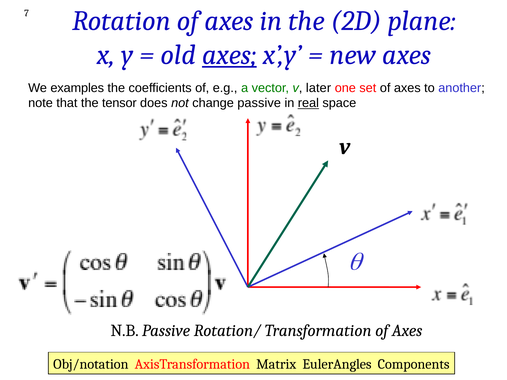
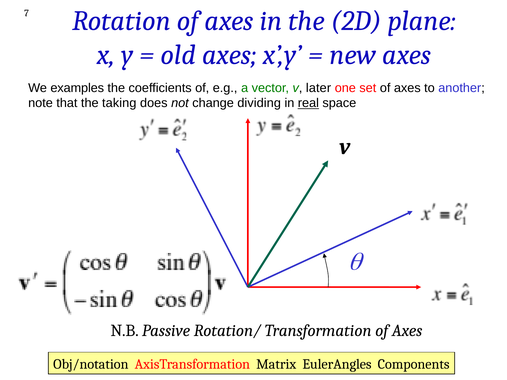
axes underline: present -> none (229, 55)
tensor: tensor -> taking (119, 103)
change passive: passive -> dividing (259, 103)
